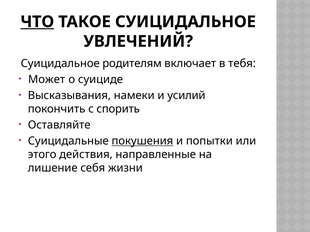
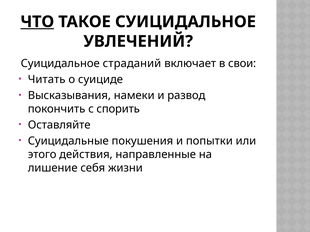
родителям: родителям -> страданий (132, 64)
тебя: тебя -> свои (242, 64)
Может: Может -> Читать (47, 80)
усилий: усилий -> развод (186, 96)
покушения underline: present -> none (142, 141)
